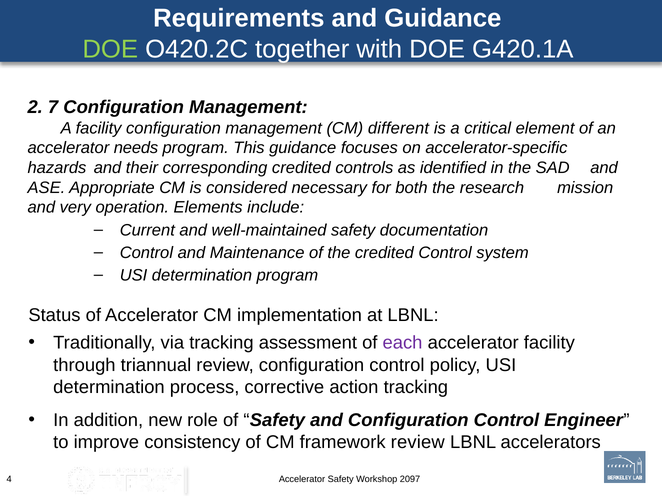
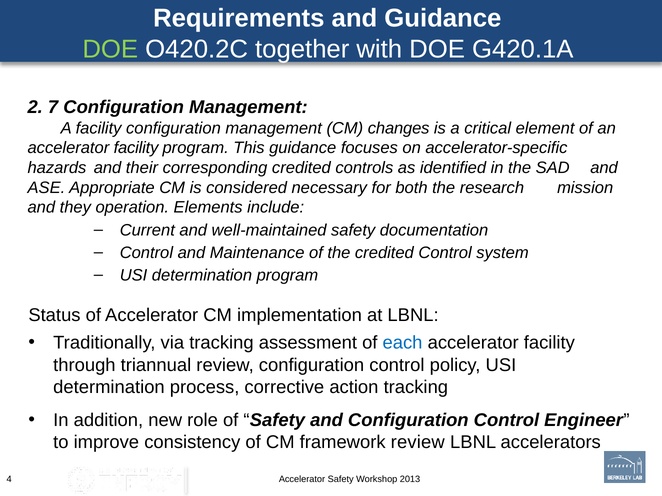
different: different -> changes (399, 128)
needs: needs -> facility (136, 148)
very: very -> they (75, 208)
each colour: purple -> blue (403, 343)
2097: 2097 -> 2013 (410, 479)
